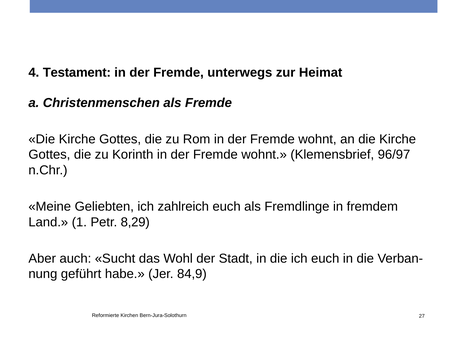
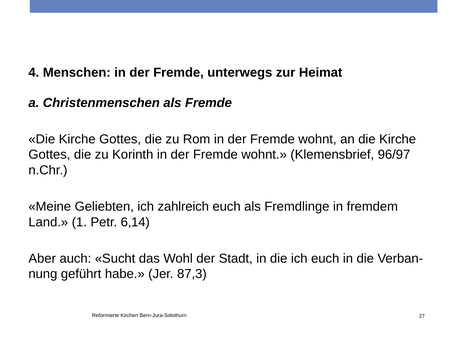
Testament: Testament -> Menschen (77, 73)
8,29: 8,29 -> 6,14 (135, 222)
84,9: 84,9 -> 87,3 (192, 274)
